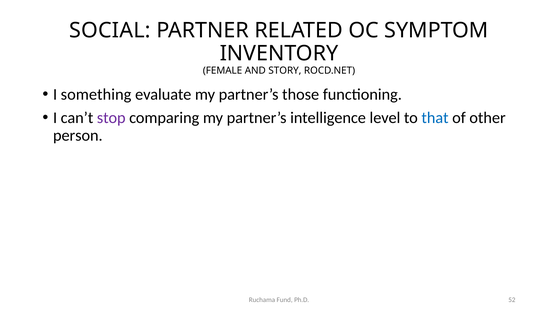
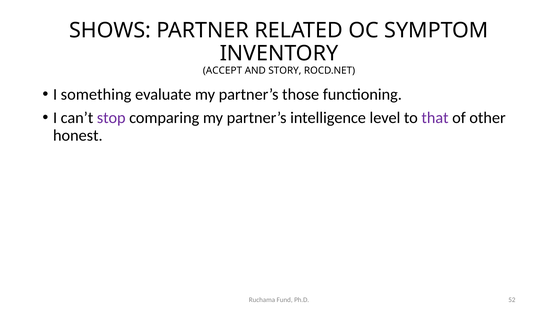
SOCIAL: SOCIAL -> SHOWS (110, 30)
FEMALE: FEMALE -> ACCEPT (222, 70)
that colour: blue -> purple (435, 118)
person: person -> honest (78, 135)
